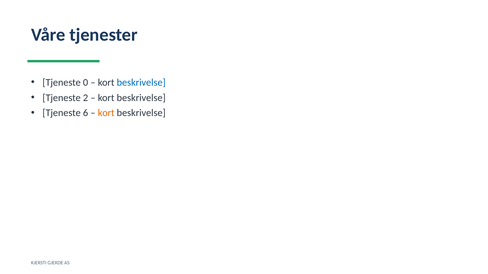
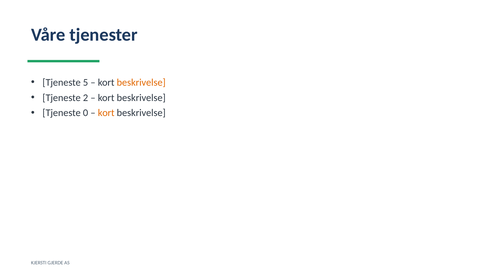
0: 0 -> 5 (86, 83)
beskrivelse colour: blue -> orange (141, 83)
6: 6 -> 0 (86, 113)
